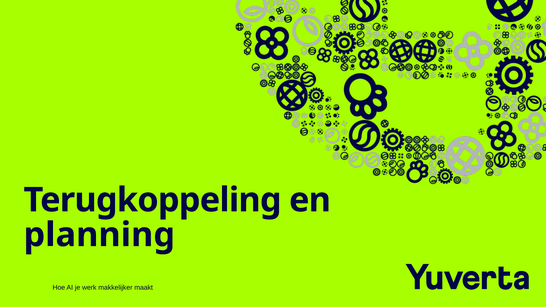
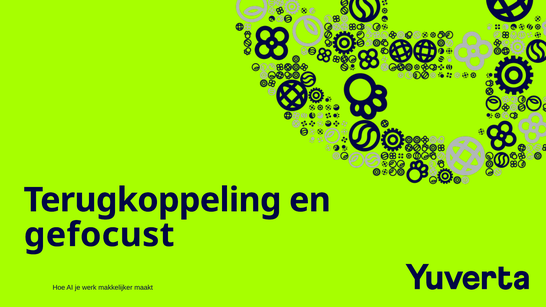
planning: planning -> gefocust (99, 235)
